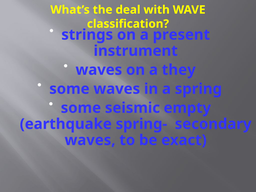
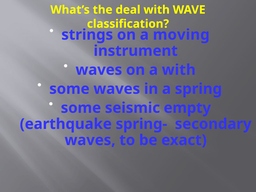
present: present -> moving (181, 35)
a they: they -> with (179, 70)
